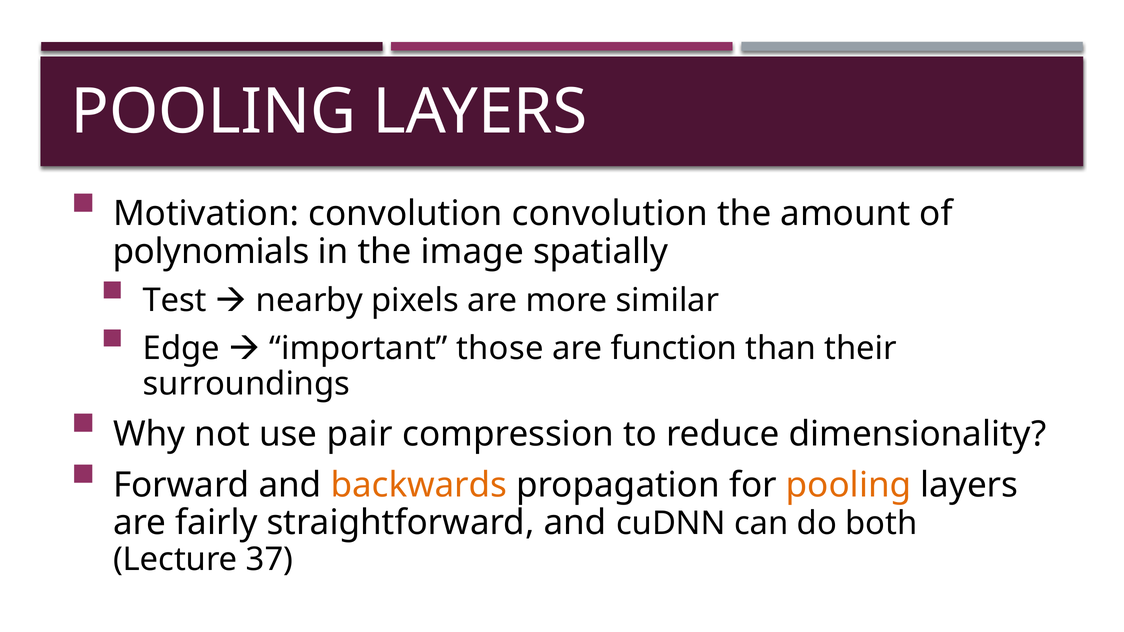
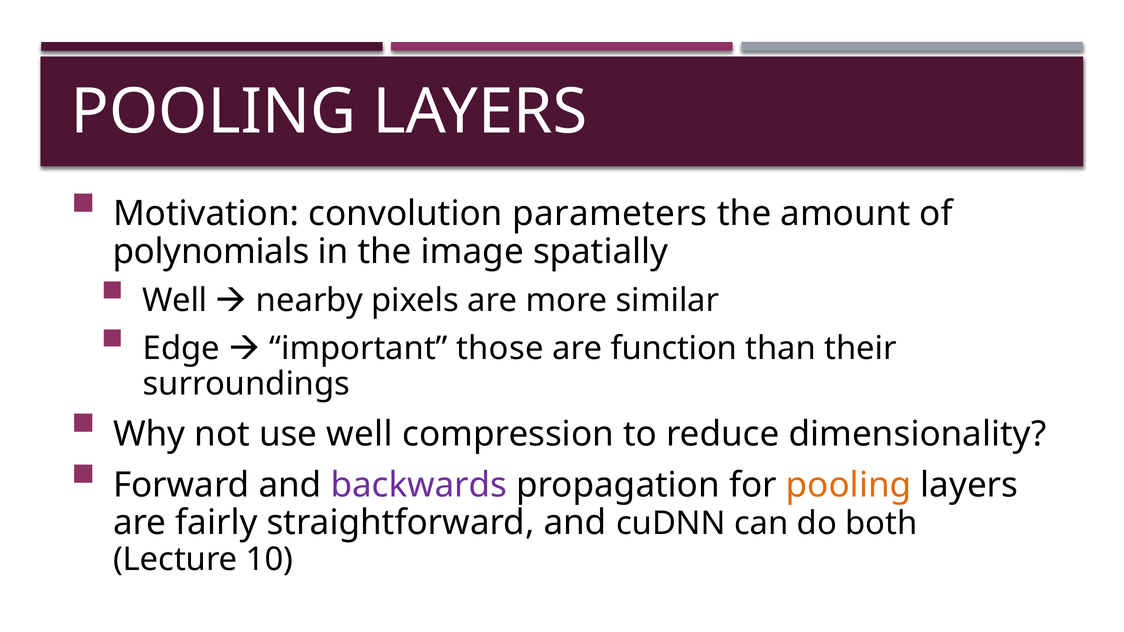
convolution convolution: convolution -> parameters (610, 214)
Test: Test -> Well (175, 301)
use pair: pair -> well (360, 434)
backwards colour: orange -> purple (419, 485)
37: 37 -> 10 (270, 559)
